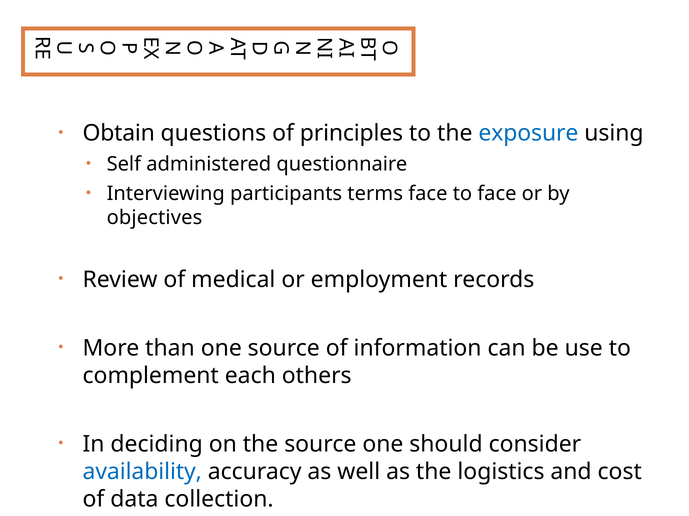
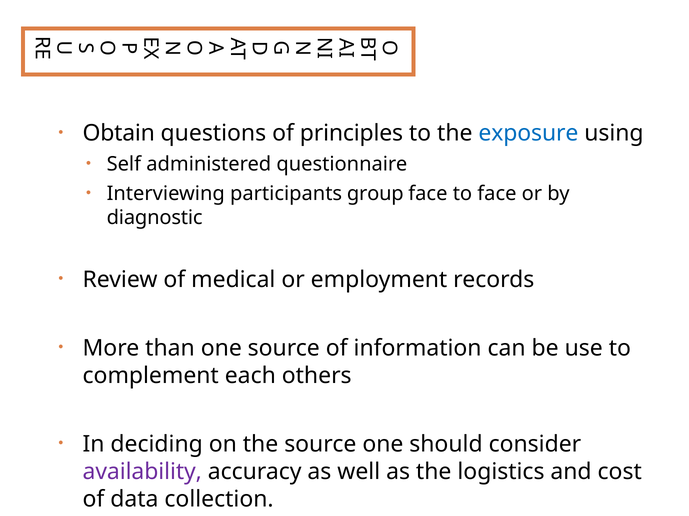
terms: terms -> group (375, 194)
objectives: objectives -> diagnostic (155, 218)
availability colour: blue -> purple (142, 472)
